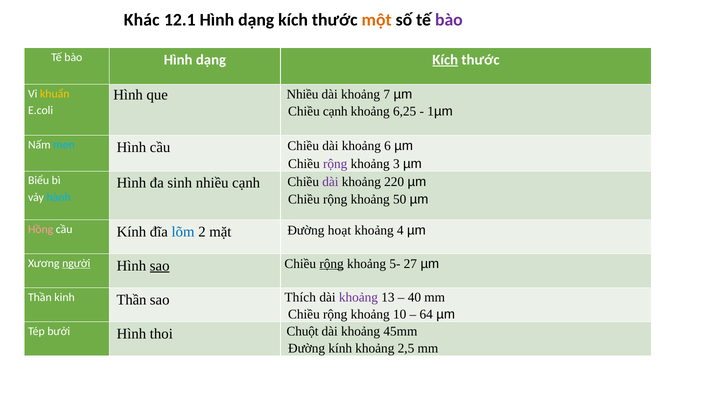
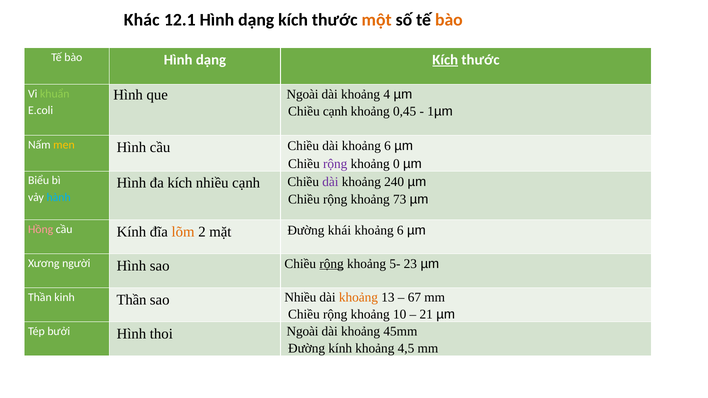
bào colour: purple -> orange (449, 20)
que Nhiều: Nhiều -> Ngoài (303, 94)
7: 7 -> 4 (387, 94)
khuẩn colour: yellow -> light green (55, 94)
6,25: 6,25 -> 0,45 (405, 111)
men colour: light blue -> yellow (64, 145)
3: 3 -> 0 (396, 164)
đa sinh: sinh -> kích (180, 183)
220: 220 -> 240 (394, 182)
50: 50 -> 73 (400, 200)
lõm colour: blue -> orange (183, 232)
hoạt: hoạt -> khái (339, 231)
4: 4 -> 6 (400, 231)
người underline: present -> none (76, 263)
sao underline: present -> none (160, 266)
27: 27 -> 23 (410, 264)
sao Thích: Thích -> Nhiều (300, 298)
khoảng colour: purple -> orange (358, 298)
40: 40 -> 67 (414, 298)
64: 64 -> 21 (426, 315)
thoi Chuột: Chuột -> Ngoài (303, 332)
2,5: 2,5 -> 4,5 (406, 349)
